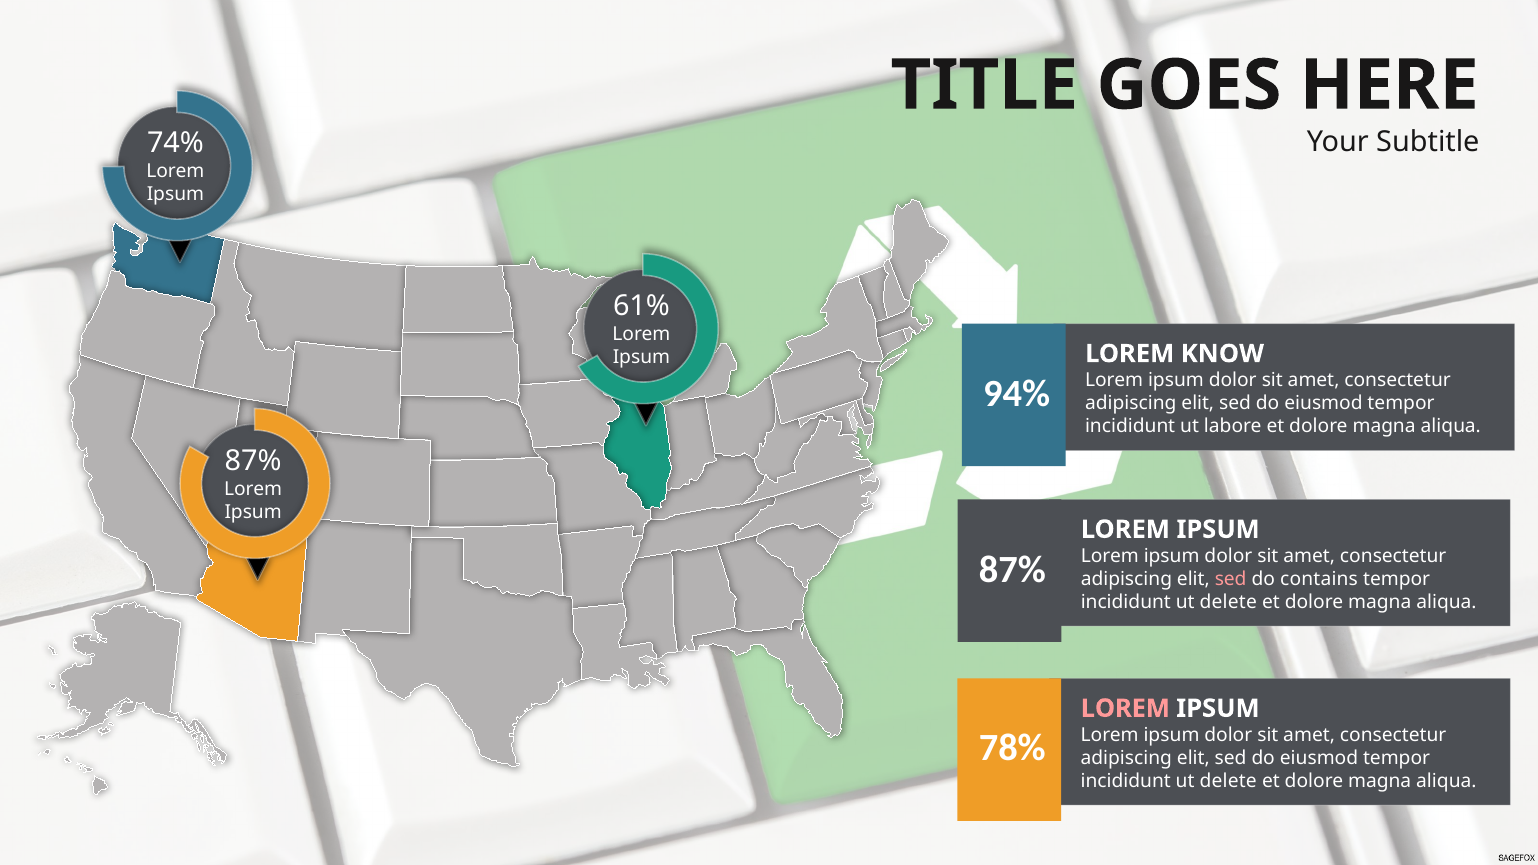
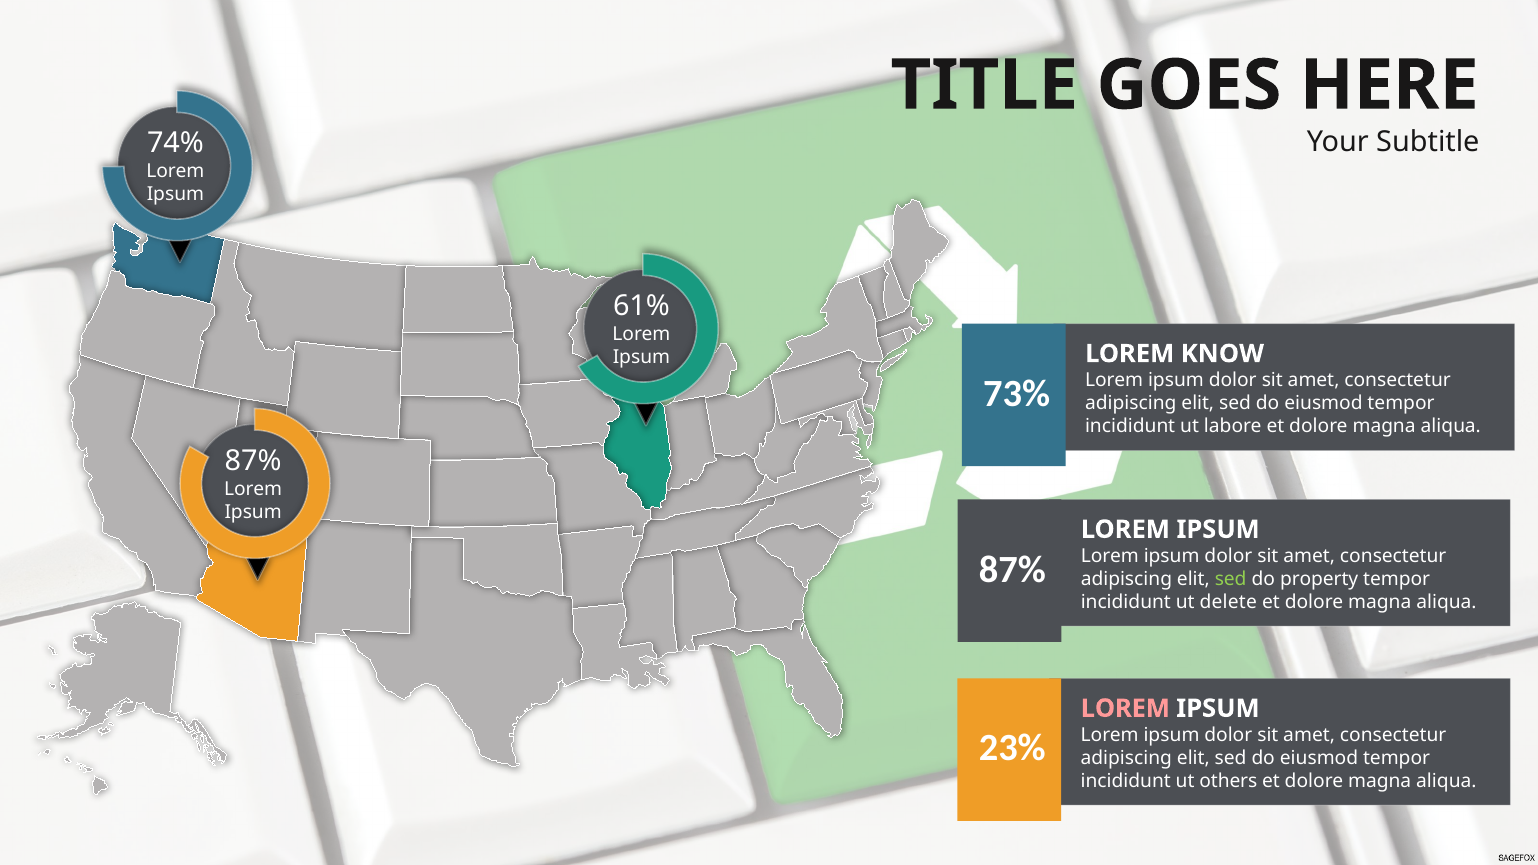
94%: 94% -> 73% (1017, 394)
sed colour: pink -> light green (1231, 579)
contains: contains -> property (1319, 579)
78%: 78% -> 23% (1012, 748)
delete: delete -> others (1228, 781)
